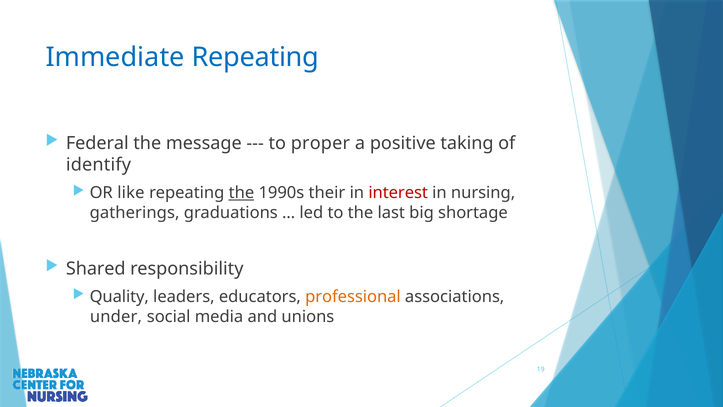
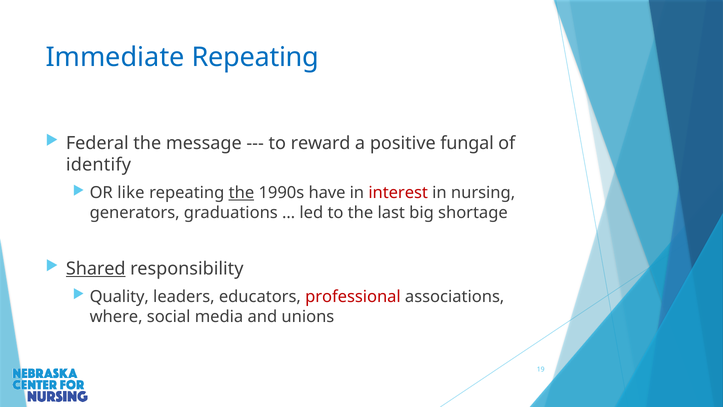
proper: proper -> reward (321, 143)
taking: taking -> fungal (467, 143)
their: their -> have (327, 193)
gatherings: gatherings -> generators (135, 213)
Shared underline: none -> present (96, 269)
professional colour: orange -> red (353, 297)
under: under -> where (116, 317)
